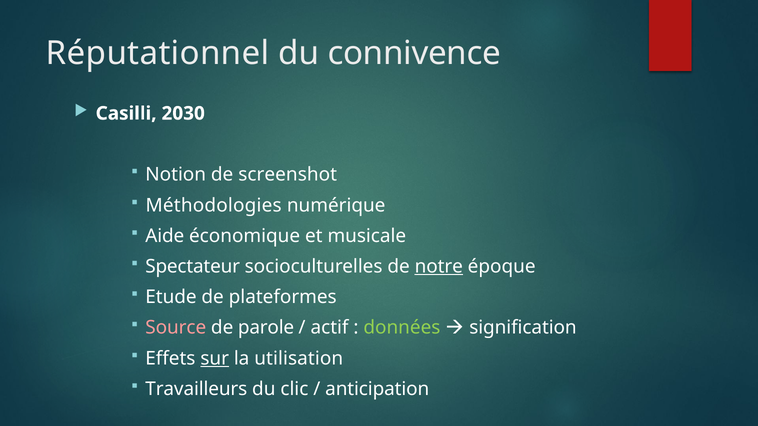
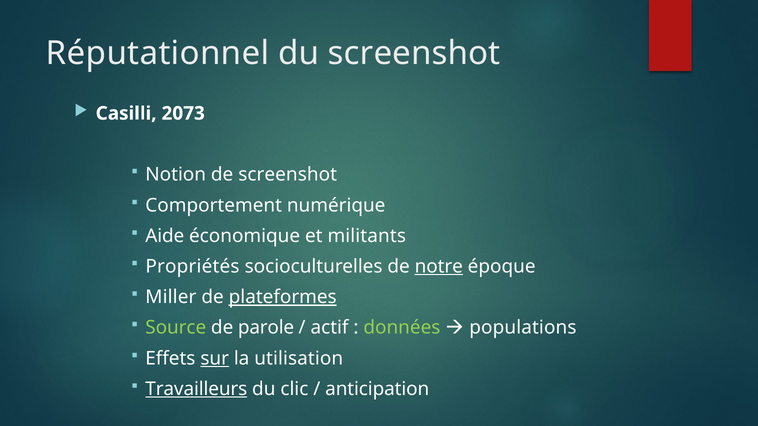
du connivence: connivence -> screenshot (414, 53)
2030: 2030 -> 2073 (183, 114)
Méthodologies: Méthodologies -> Comportement (214, 205)
musicale: musicale -> militants (367, 236)
Spectateur: Spectateur -> Propriétés (192, 267)
Etude: Etude -> Miller (171, 297)
plateformes underline: none -> present (283, 297)
Source colour: pink -> light green (176, 328)
signification: signification -> populations (523, 328)
Travailleurs underline: none -> present (196, 389)
